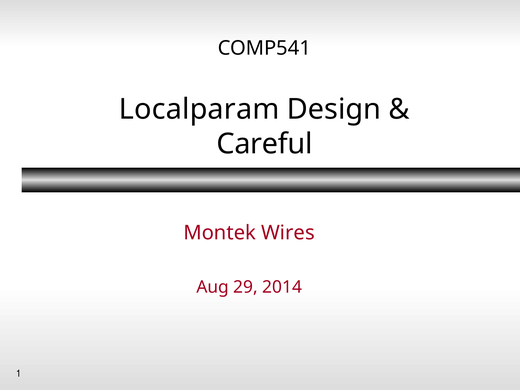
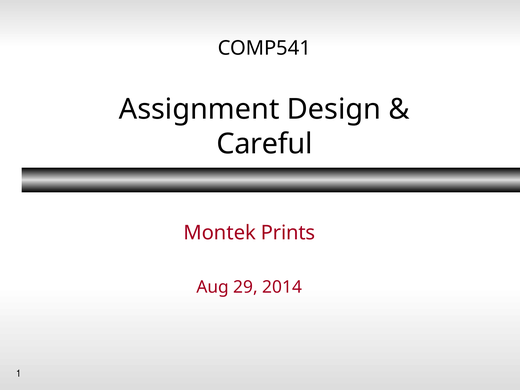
Localparam: Localparam -> Assignment (199, 109)
Wires: Wires -> Prints (288, 233)
